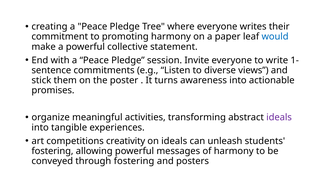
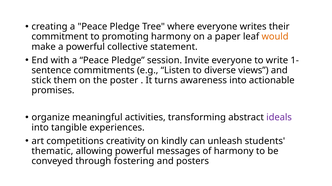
would colour: blue -> orange (275, 37)
on ideals: ideals -> kindly (174, 142)
fostering: fostering -> thematic (52, 152)
